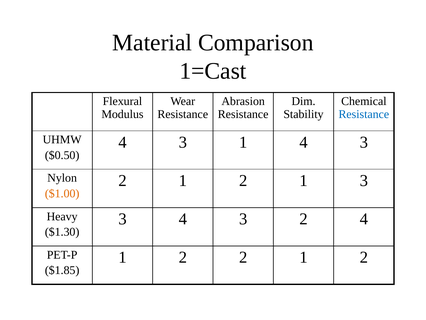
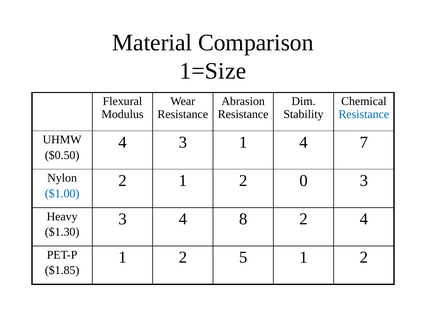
1=Cast: 1=Cast -> 1=Size (213, 71)
1 4 3: 3 -> 7 (364, 142)
1 2 1: 1 -> 0 (304, 180)
$1.00 colour: orange -> blue (62, 193)
3 4 3: 3 -> 8 (243, 219)
2 2: 2 -> 5 (243, 257)
